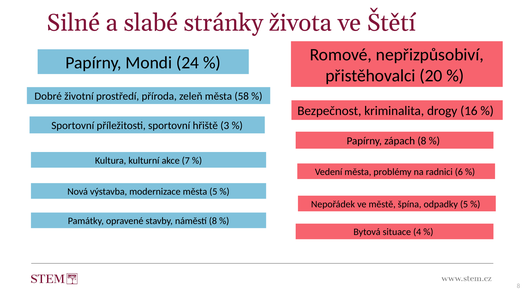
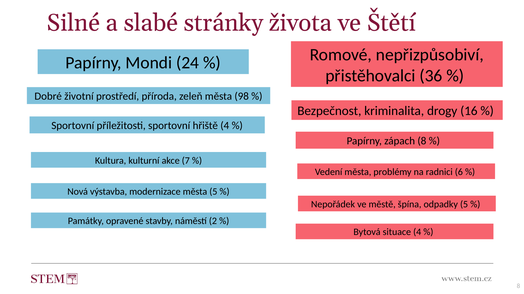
20: 20 -> 36 (431, 76)
58: 58 -> 98 (242, 97)
hřiště 3: 3 -> 4 (225, 126)
náměstí 8: 8 -> 2 (213, 222)
